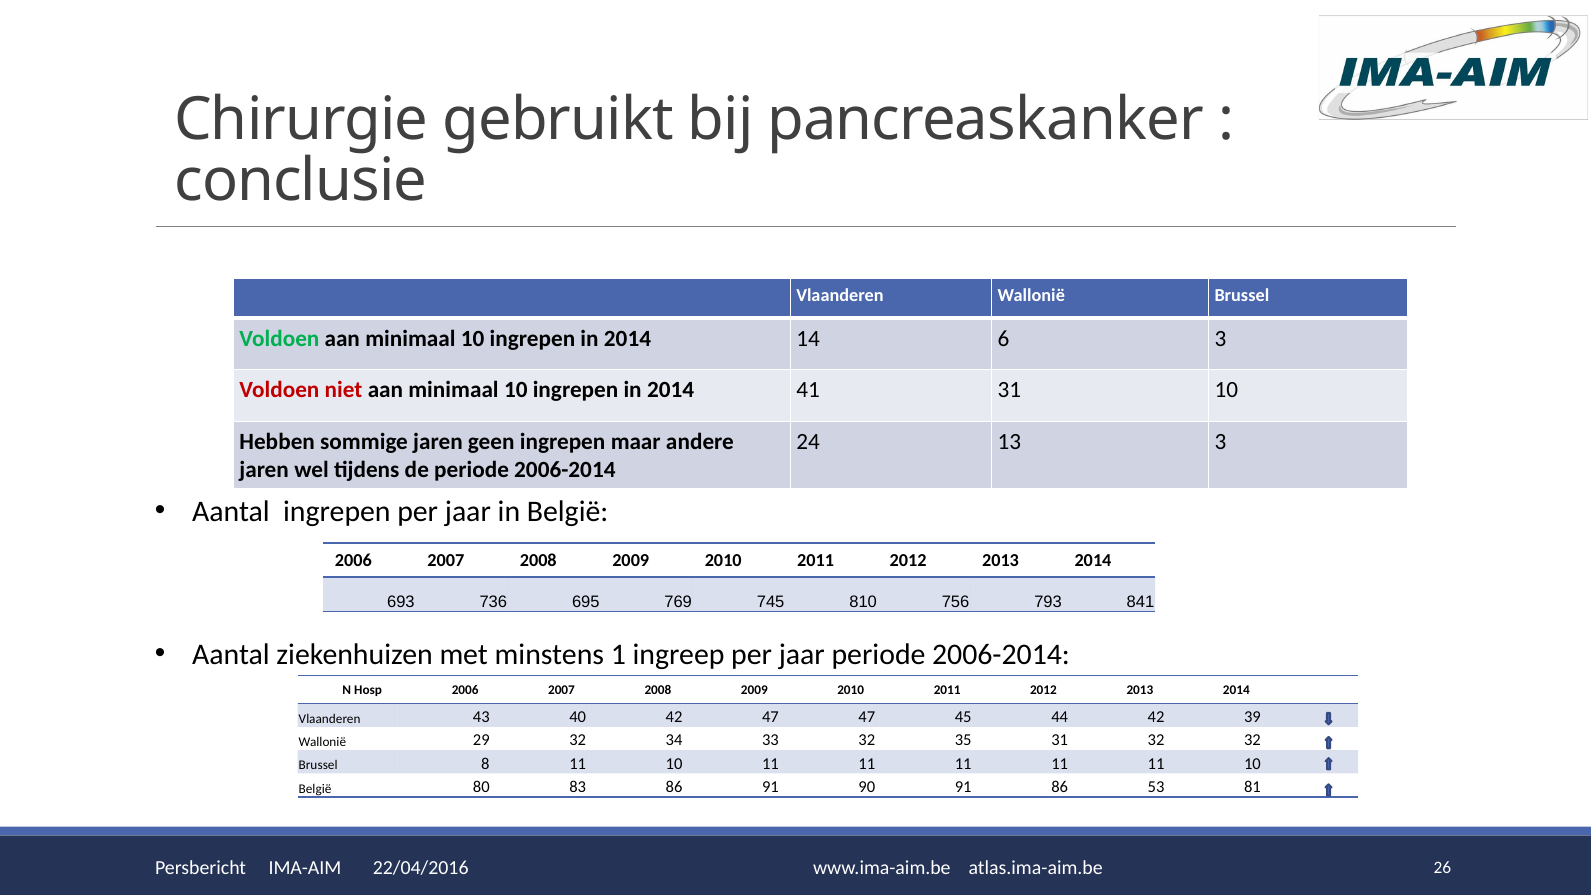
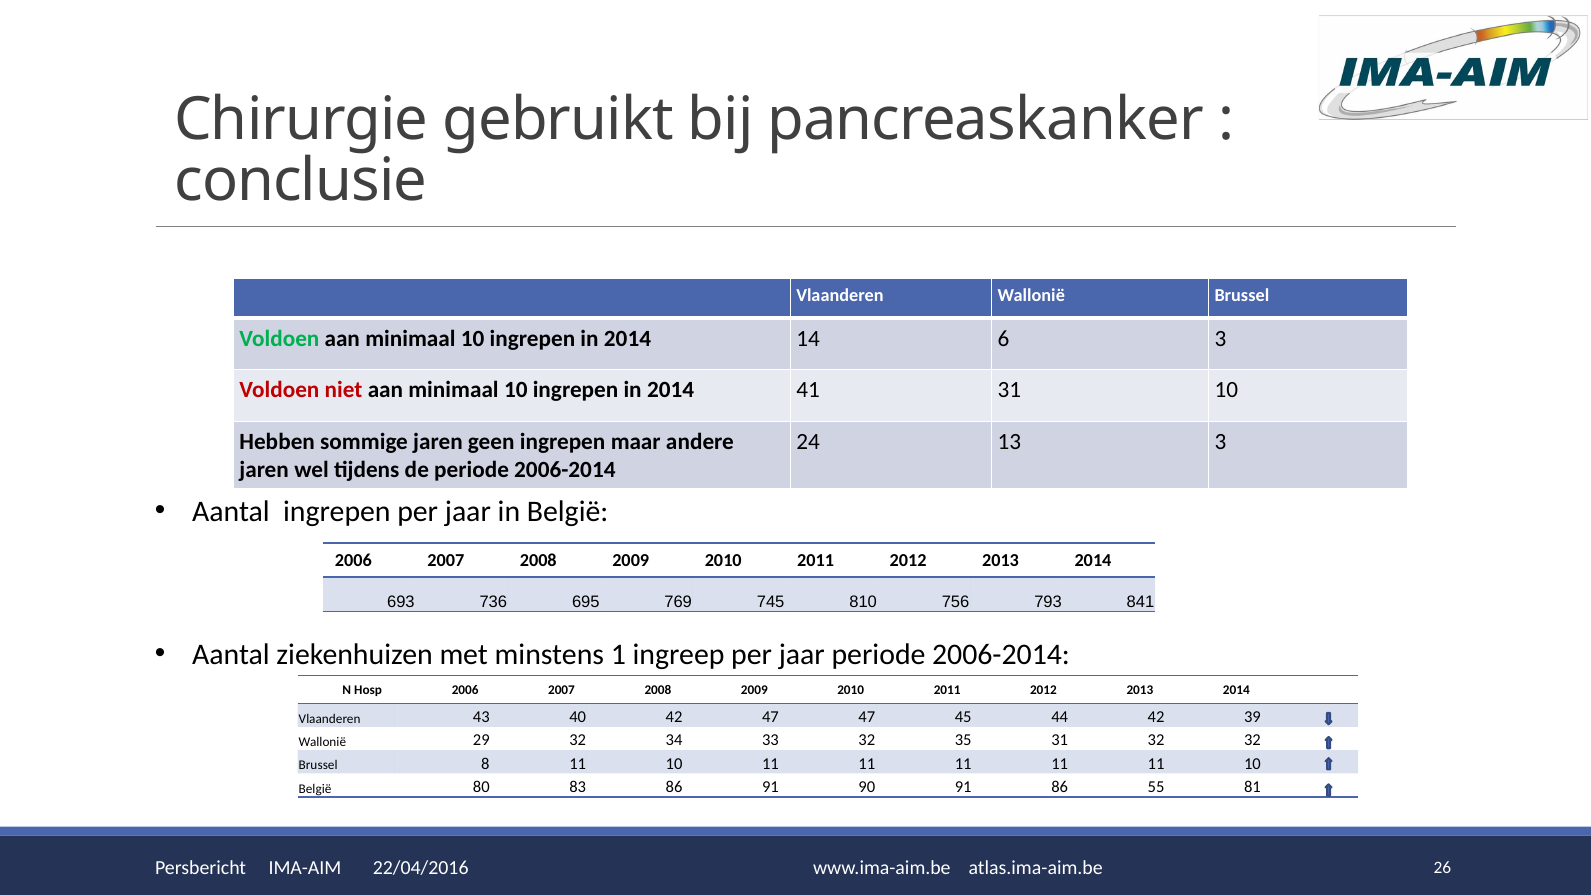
53: 53 -> 55 (1156, 787)
